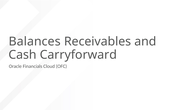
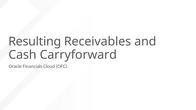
Balances: Balances -> Resulting (35, 42)
